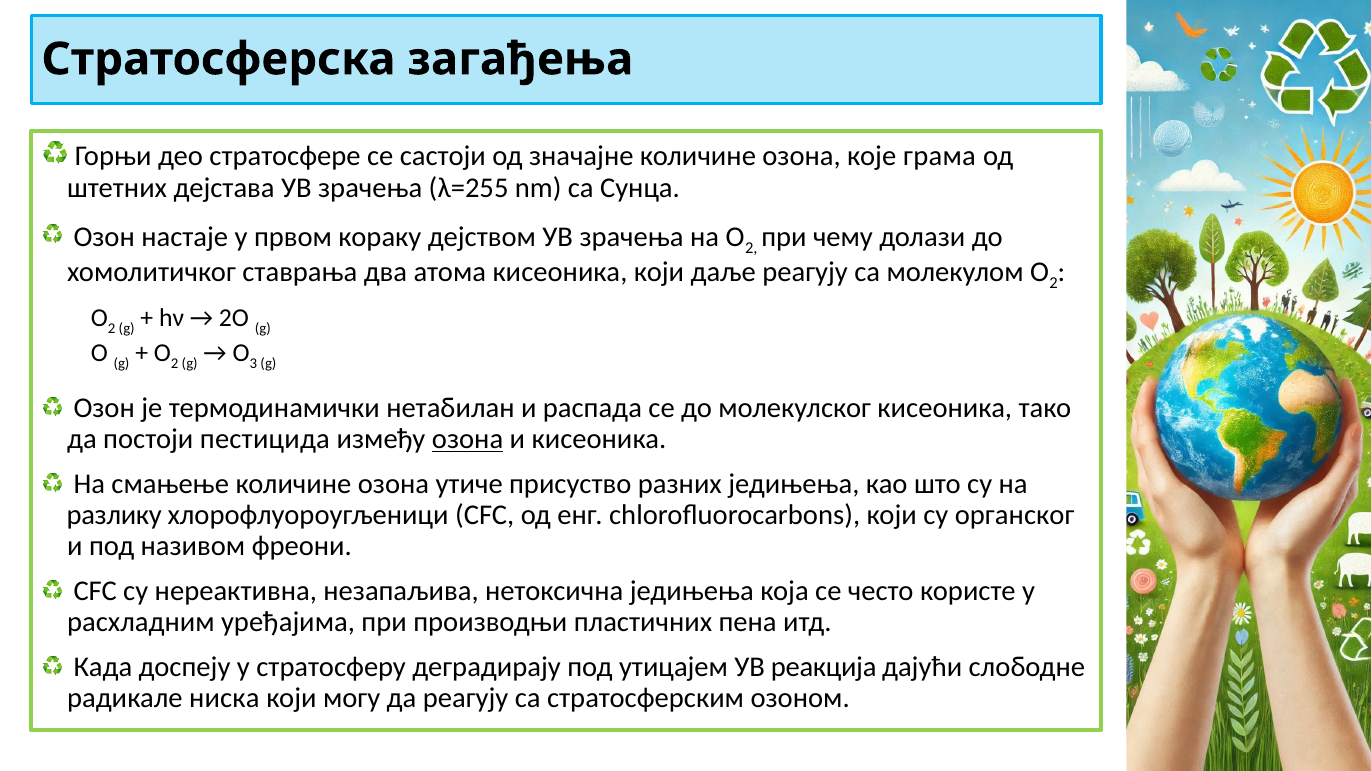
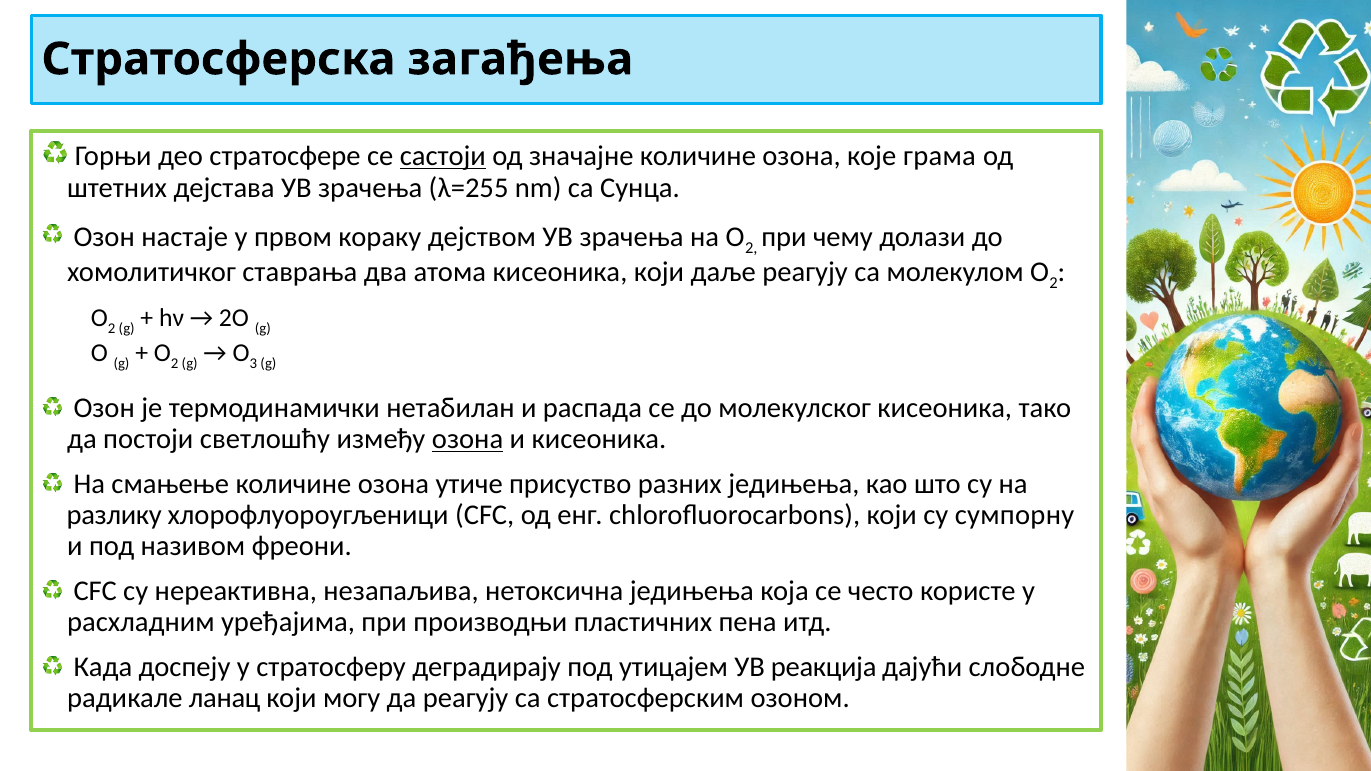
састоји underline: none -> present (443, 156)
пестицида: пестицида -> светлошћу (265, 439)
органског: органског -> сумпорну (1015, 515)
ниска: ниска -> ланац (225, 698)
